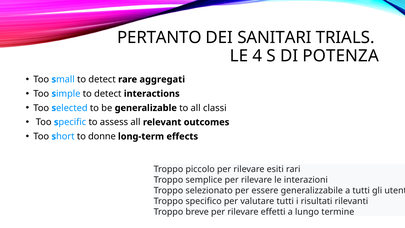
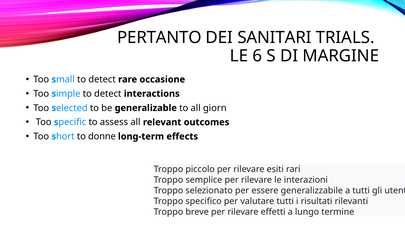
4: 4 -> 6 (257, 56)
POTENZA: POTENZA -> MARGINE (341, 56)
aggregati: aggregati -> occasione (162, 79)
classi: classi -> giorn (215, 108)
